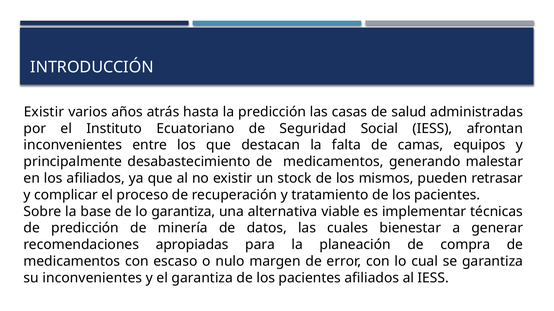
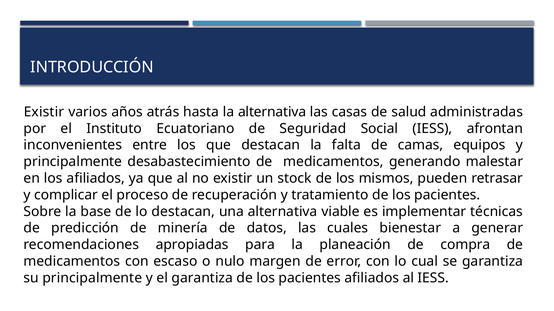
la predicción: predicción -> alternativa (272, 112)
lo garantiza: garantiza -> destacan (183, 212)
su inconvenientes: inconvenientes -> principalmente (92, 278)
